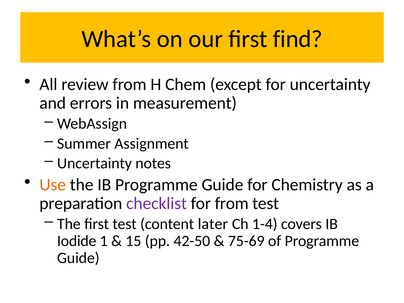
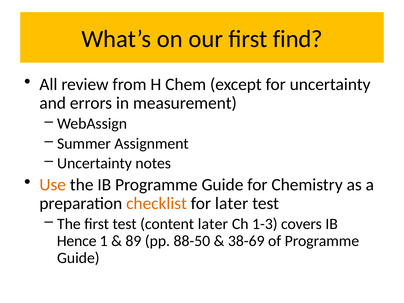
checklist colour: purple -> orange (157, 203)
for from: from -> later (232, 203)
1-4: 1-4 -> 1-3 (265, 224)
Iodide: Iodide -> Hence (77, 241)
15: 15 -> 89 (133, 241)
42-50: 42-50 -> 88-50 (192, 241)
75-69: 75-69 -> 38-69 (246, 241)
